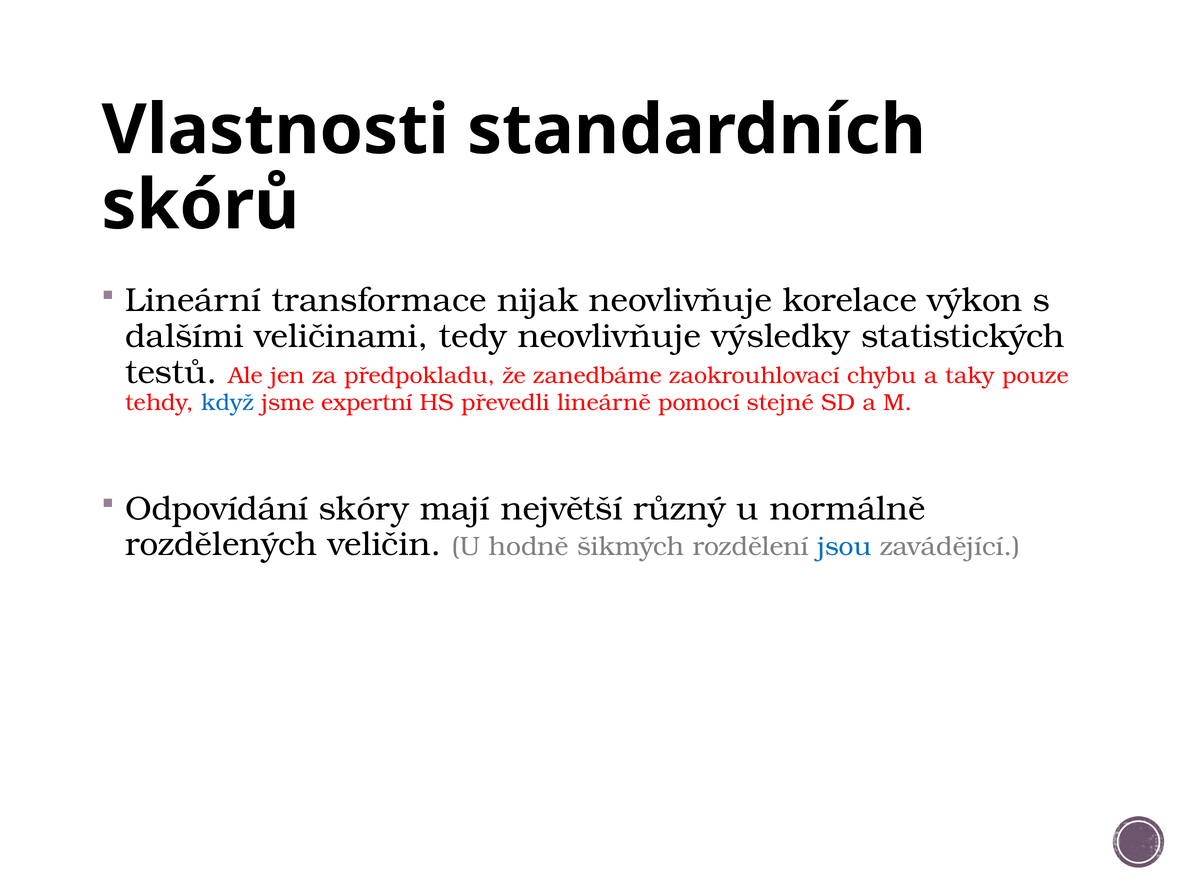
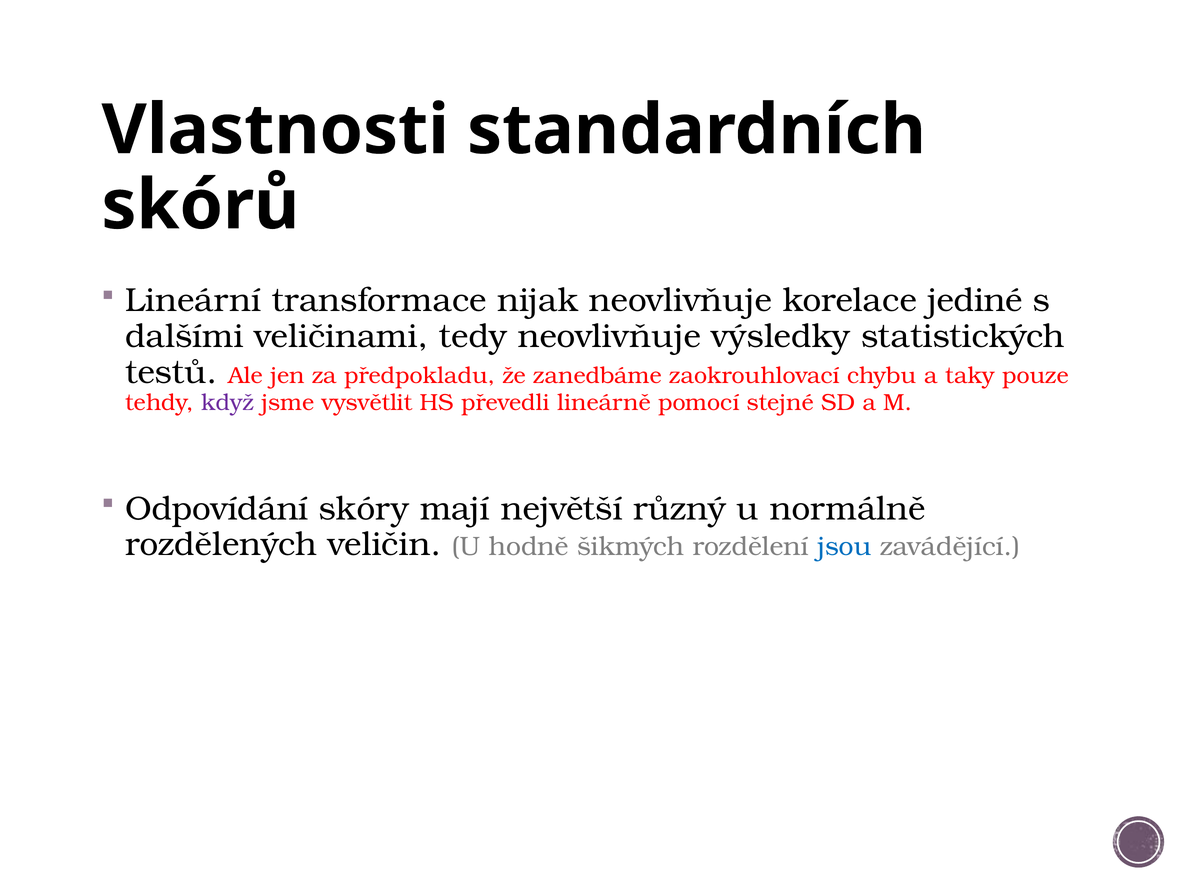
výkon: výkon -> jediné (975, 301)
když colour: blue -> purple (227, 403)
expertní: expertní -> vysvětlit (367, 403)
